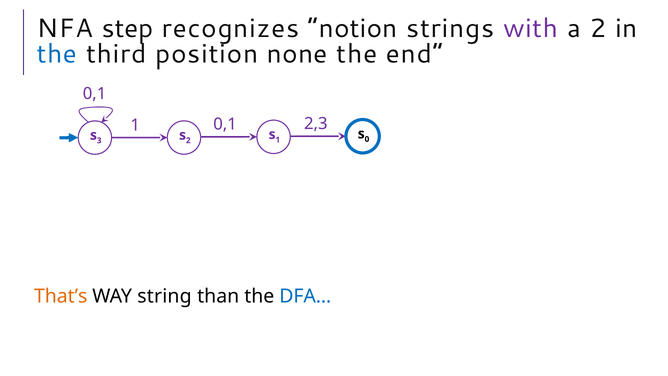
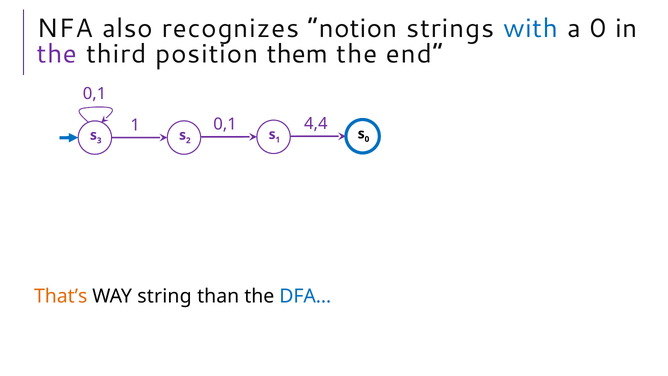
step: step -> also (127, 28)
with colour: purple -> blue (531, 28)
a 2: 2 -> 0 (598, 28)
the colour: blue -> purple (57, 54)
none: none -> them (297, 54)
2,3: 2,3 -> 4,4 (316, 124)
